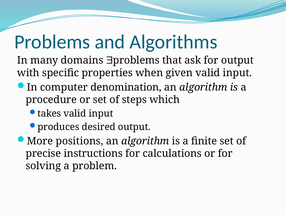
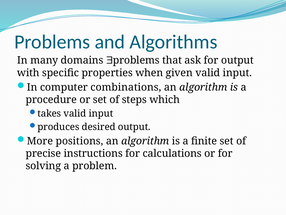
denomination: denomination -> combinations (126, 87)
